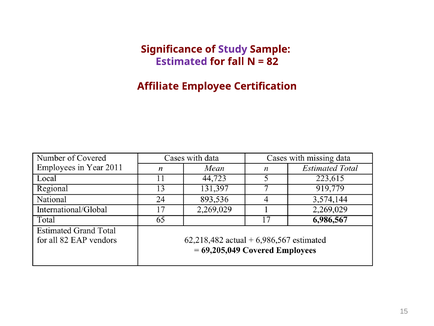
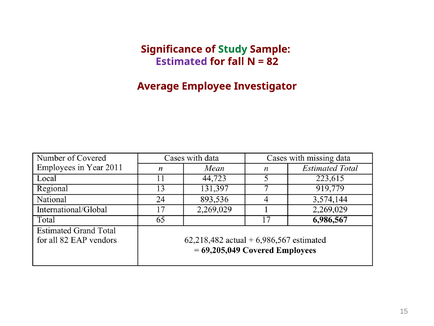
Study colour: purple -> green (233, 49)
Affiliate: Affiliate -> Average (158, 86)
Certification: Certification -> Investigator (265, 86)
